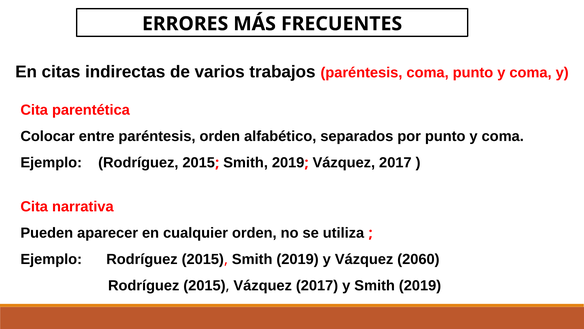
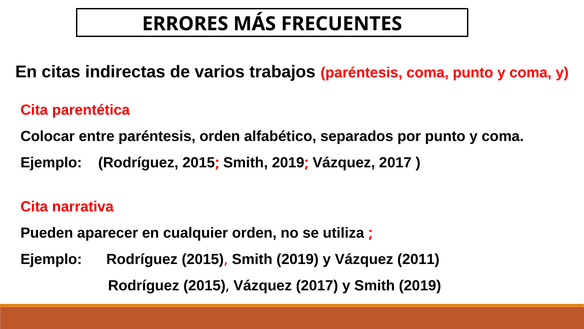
2060: 2060 -> 2011 (418, 259)
